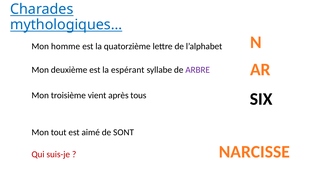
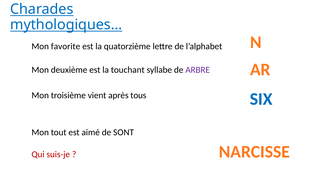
homme: homme -> favorite (66, 46)
espérant: espérant -> touchant (128, 70)
SIX colour: black -> blue (261, 99)
